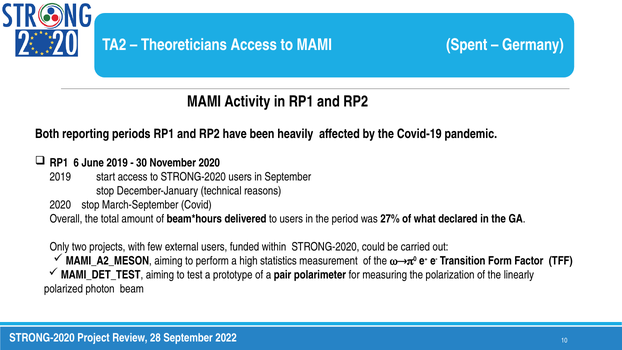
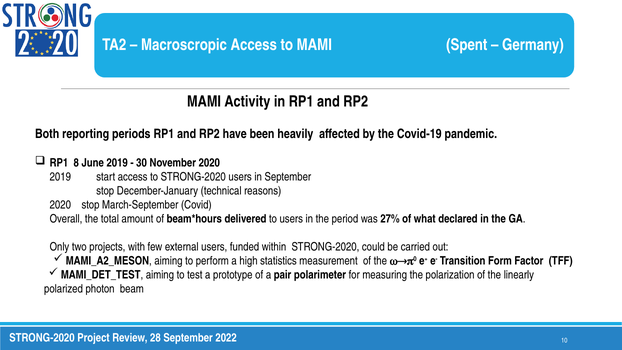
Theoreticians: Theoreticians -> Macroscropic (184, 45)
6: 6 -> 8 (76, 163)
